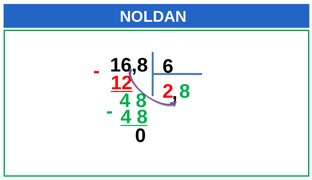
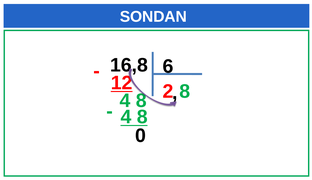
NOLDAN: NOLDAN -> SONDAN (153, 17)
